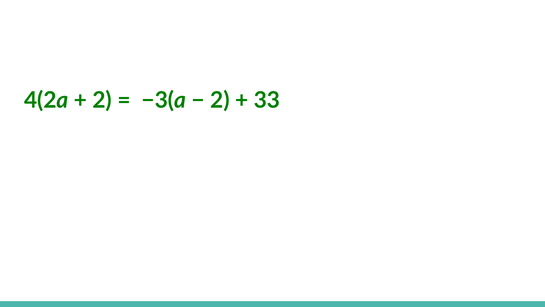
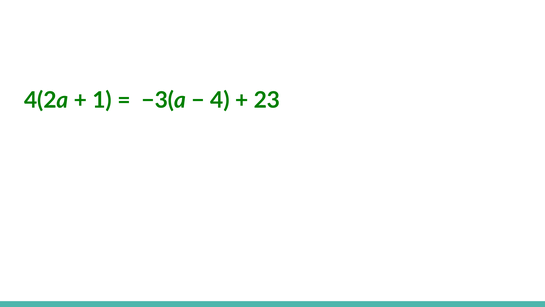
2: 2 -> 1 (102, 100)
2: 2 -> 4 (220, 100)
33: 33 -> 23 (267, 100)
